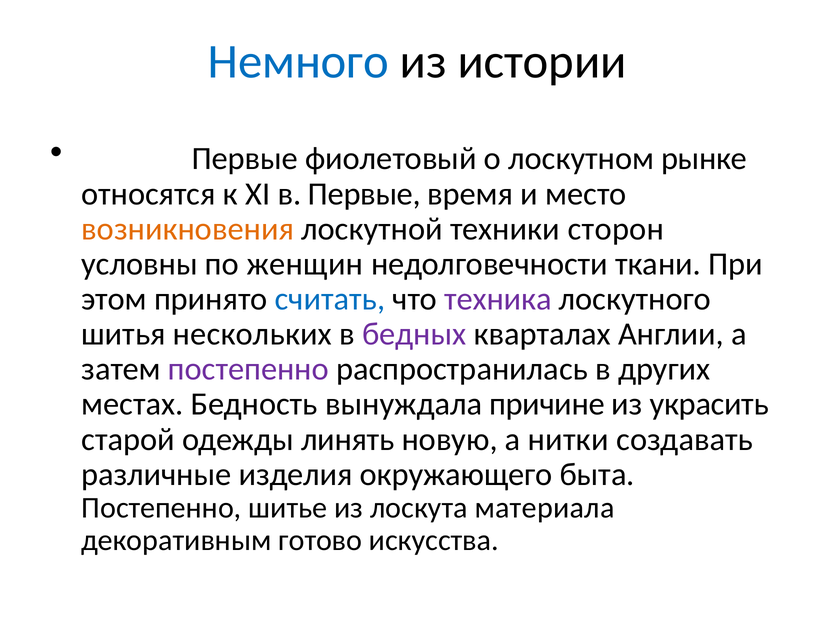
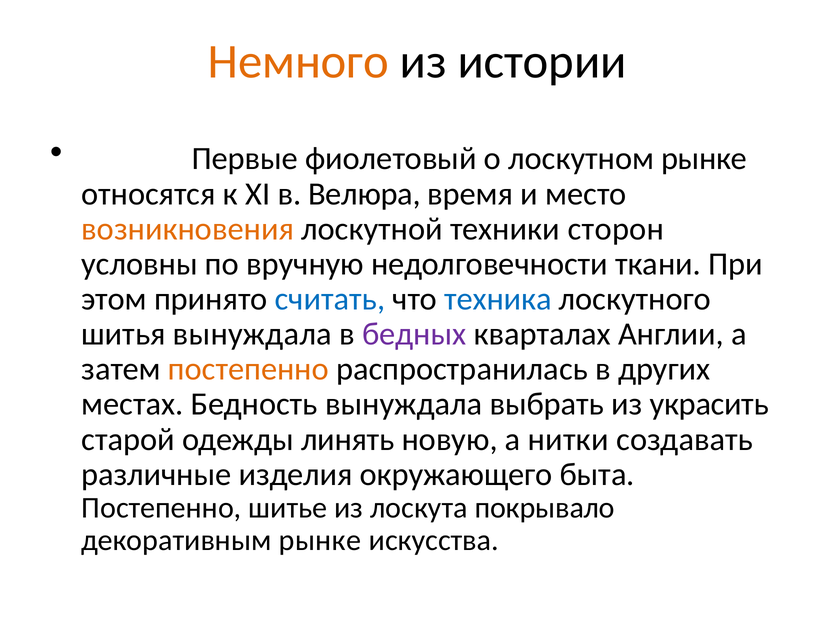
Немного colour: blue -> orange (298, 62)
в Первые: Первые -> Велюра (364, 194)
женщин: женщин -> вручную (305, 264)
техника colour: purple -> blue (498, 299)
шитья нескольких: нескольких -> вынуждала (252, 334)
постепенно colour: purple -> orange (248, 369)
причине: причине -> выбрать (547, 404)
материала: материала -> покрывало (545, 508)
декоративным готово: готово -> рынке (320, 541)
